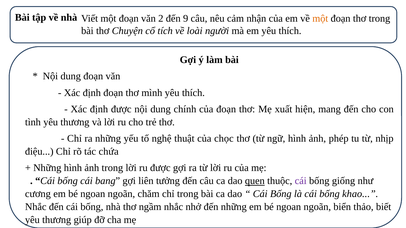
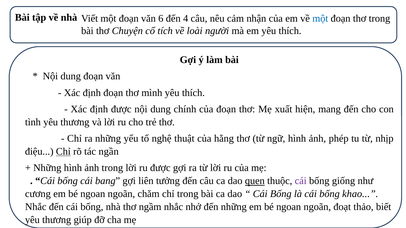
2: 2 -> 6 (161, 19)
9: 9 -> 4 (186, 19)
một colour: orange -> blue (320, 19)
chọc: chọc -> hằng (224, 139)
Chỉ underline: none -> present (63, 152)
chứa: chứa -> ngần (109, 152)
biển: biển -> đoạt (342, 207)
